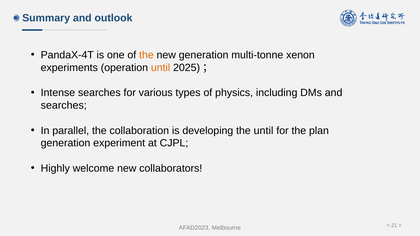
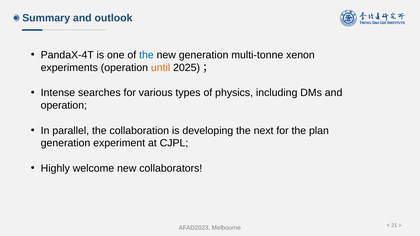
the colour: orange -> blue (146, 55)
searches: searches -> operation (64, 106)
the until: until -> next (264, 131)
